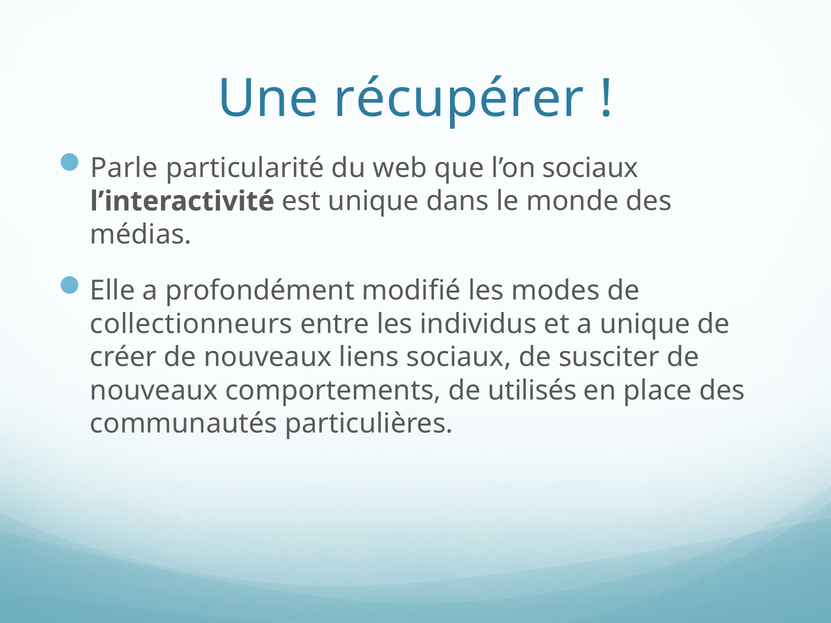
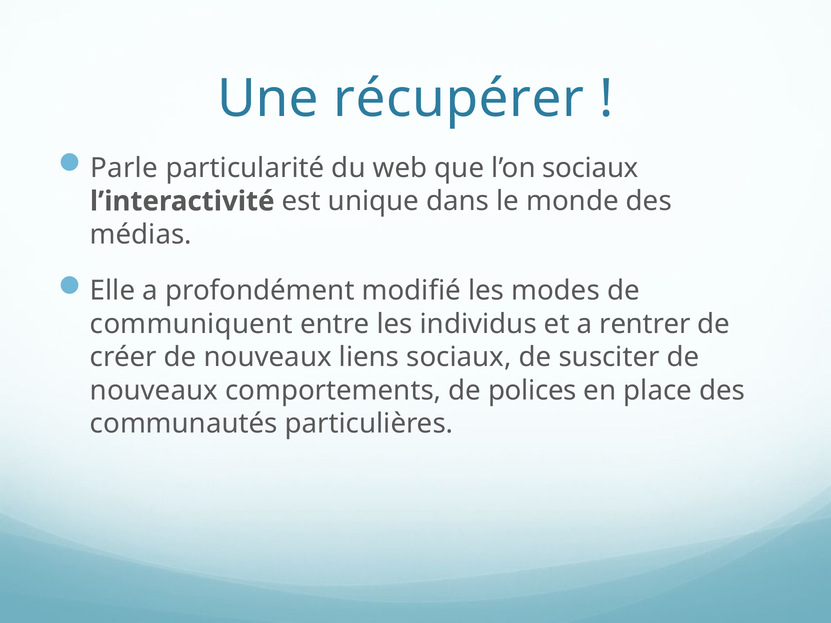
collectionneurs: collectionneurs -> communiquent (191, 324)
a unique: unique -> rentrer (645, 324)
utilisés: utilisés -> polices (532, 391)
